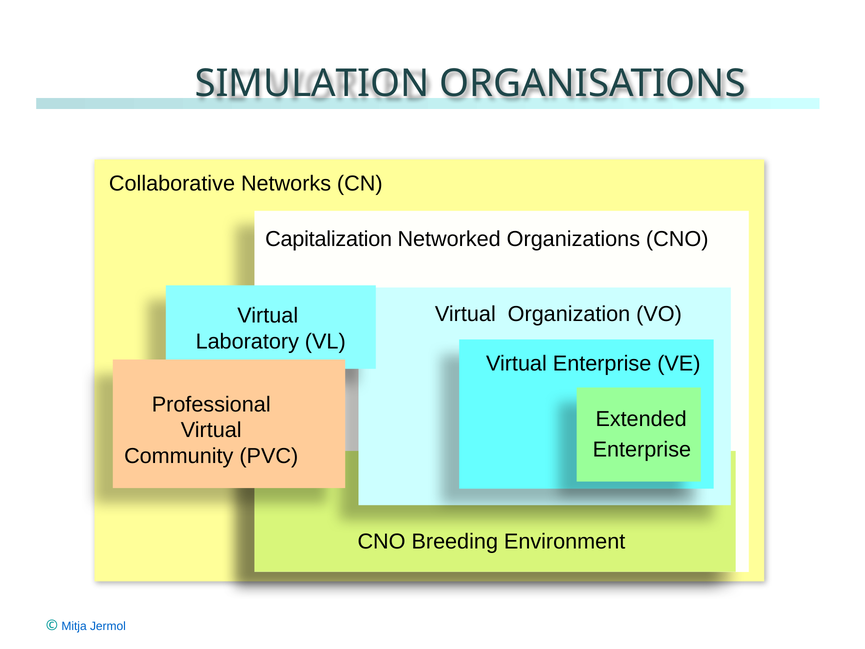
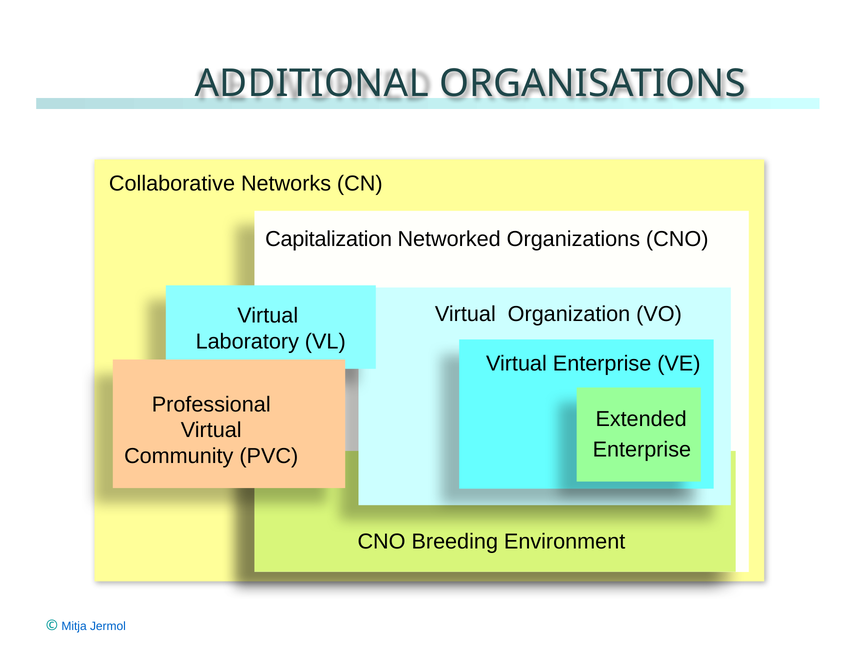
SIMULATION: SIMULATION -> ADDITIONAL (312, 84)
